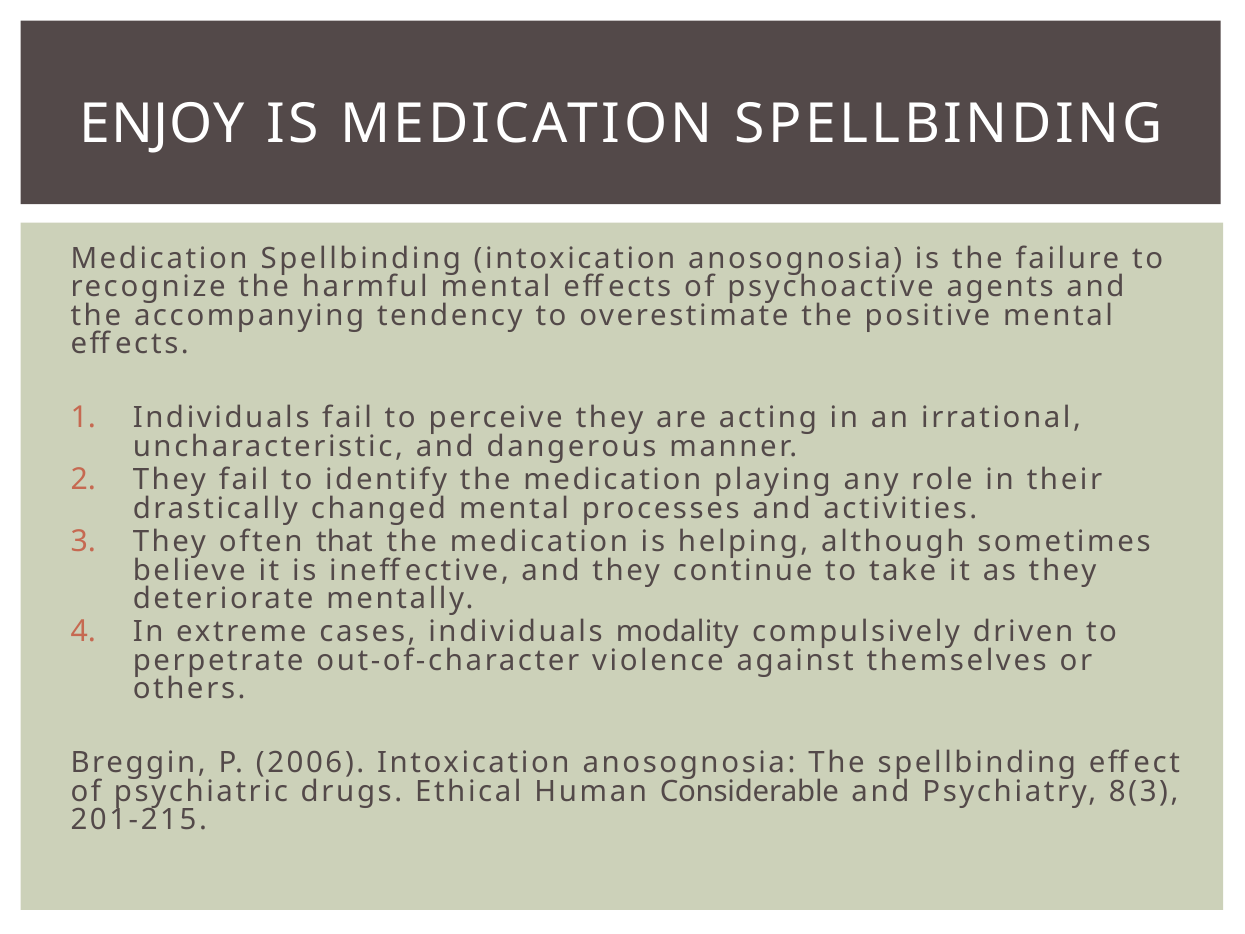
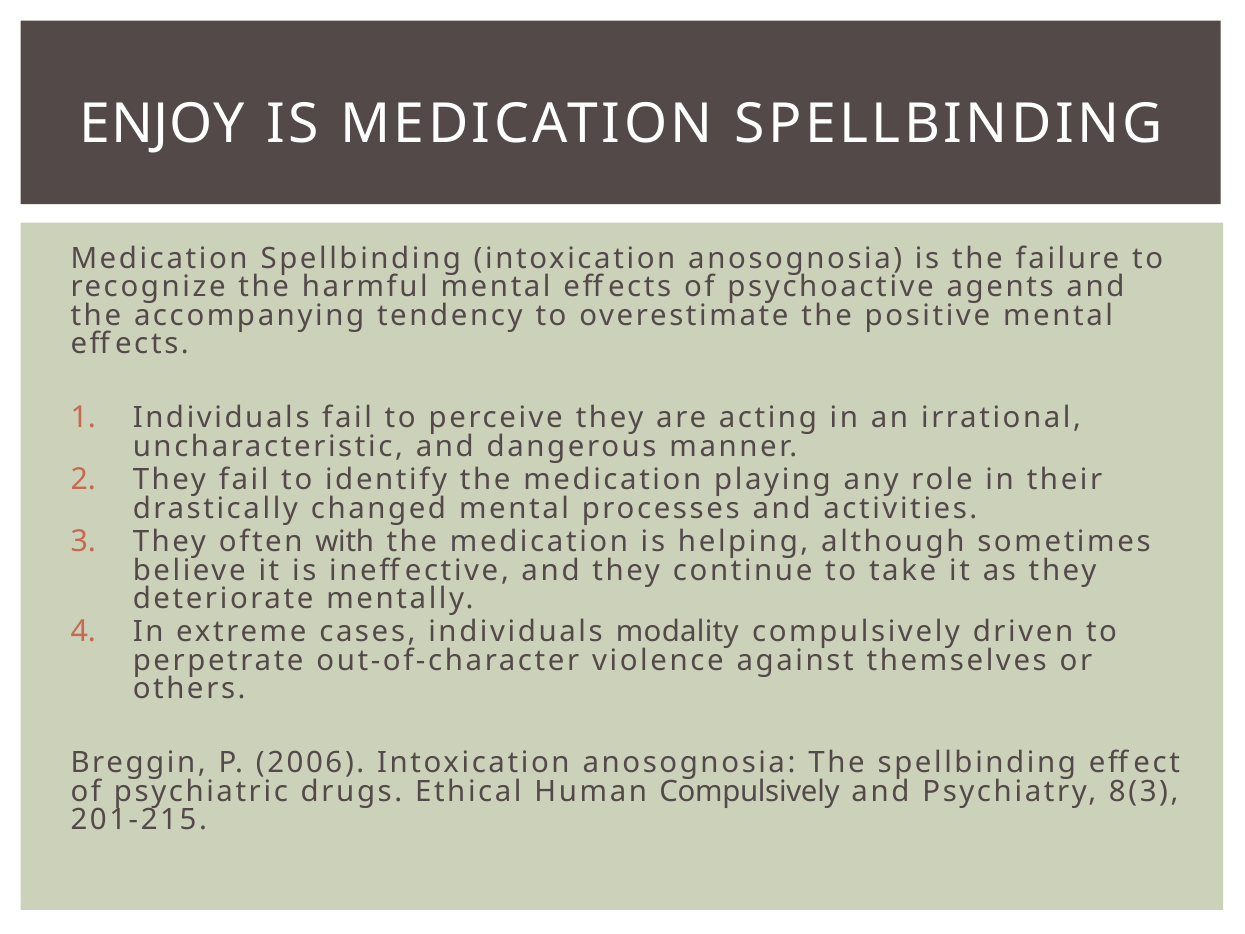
that: that -> with (345, 542)
Human Considerable: Considerable -> Compulsively (749, 791)
